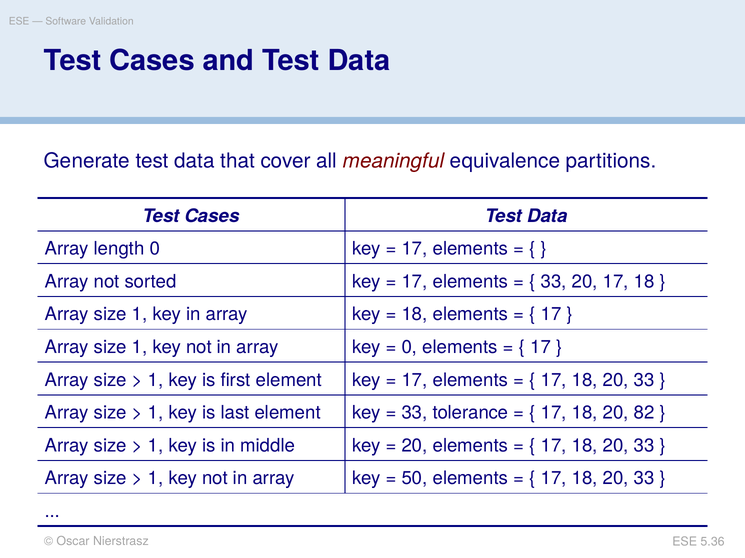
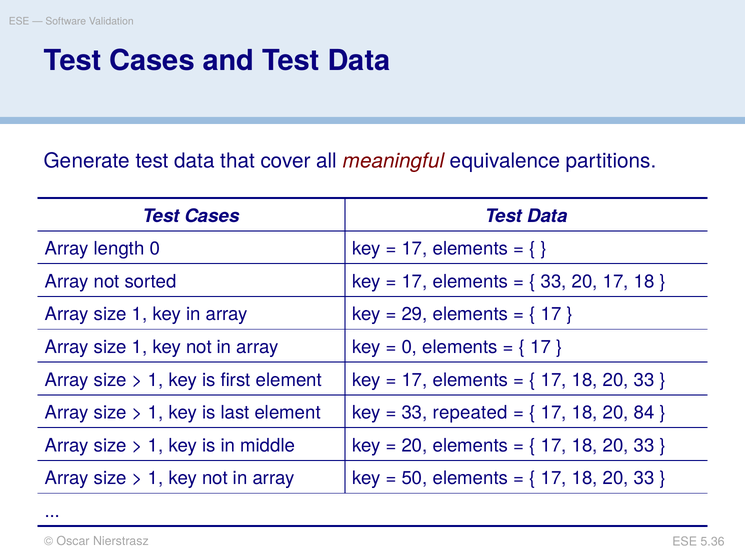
18: 18 -> 29 (415, 315)
tolerance: tolerance -> repeated (470, 413)
82: 82 -> 84 (644, 413)
